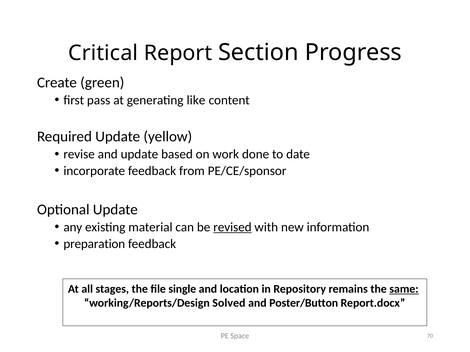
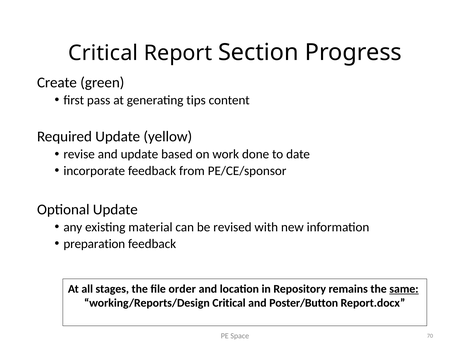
like: like -> tips (196, 100)
revised underline: present -> none (232, 227)
single: single -> order (182, 289)
working/Reports/Design Solved: Solved -> Critical (229, 304)
